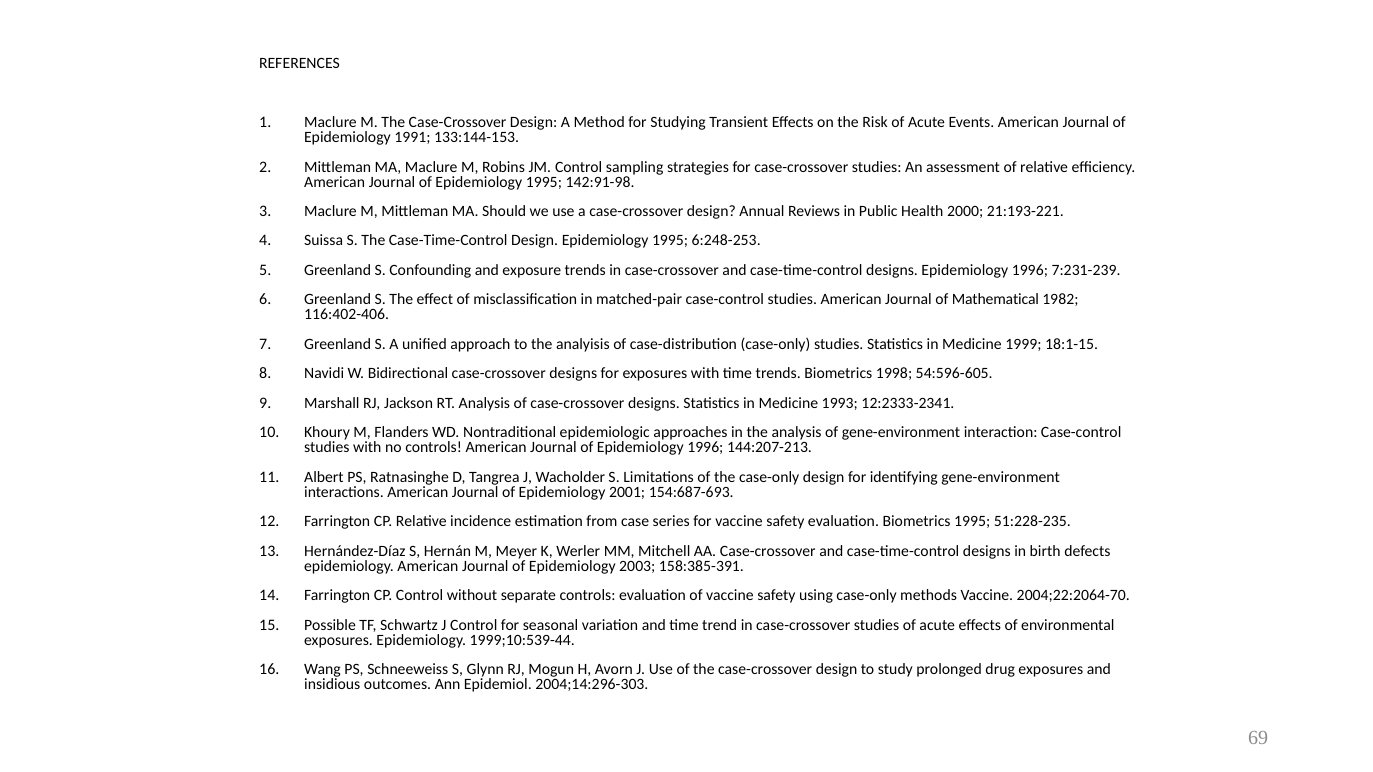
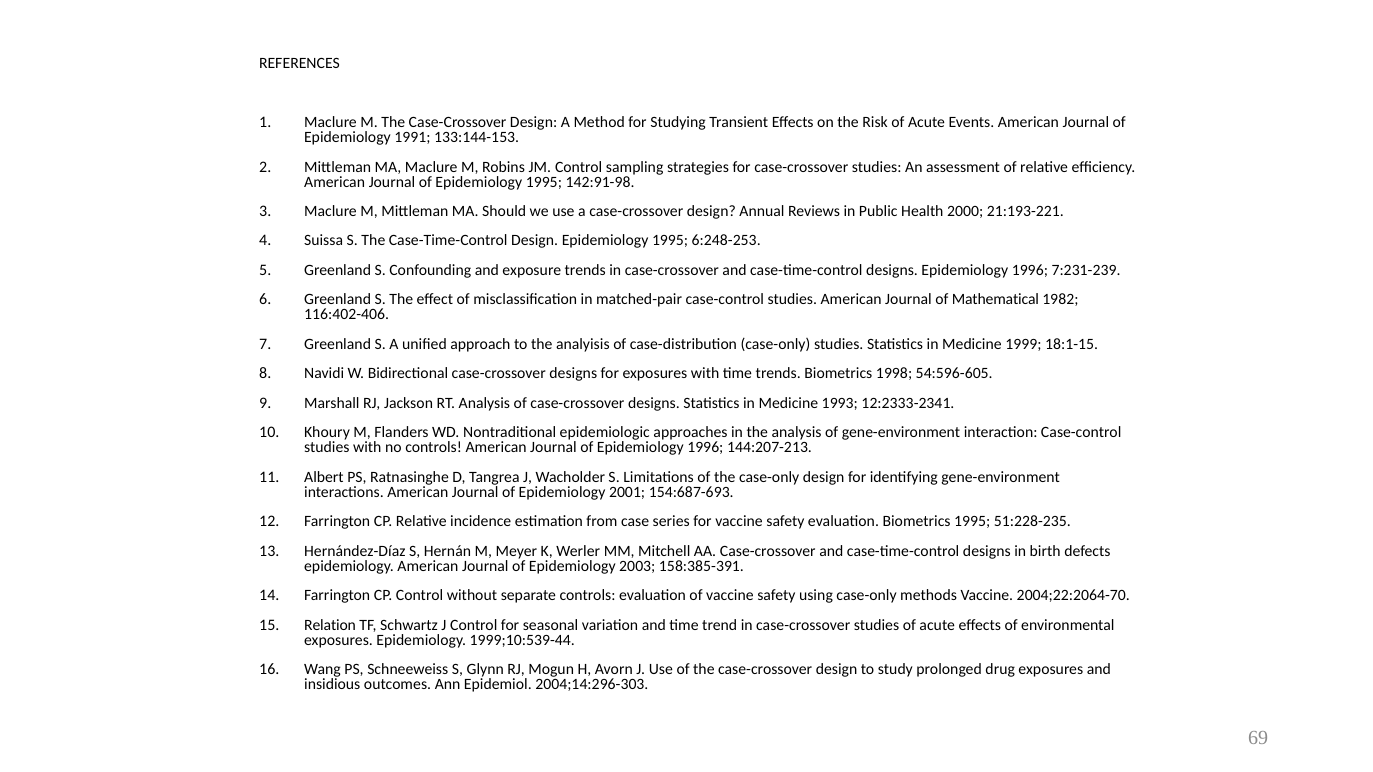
Possible: Possible -> Relation (330, 625)
